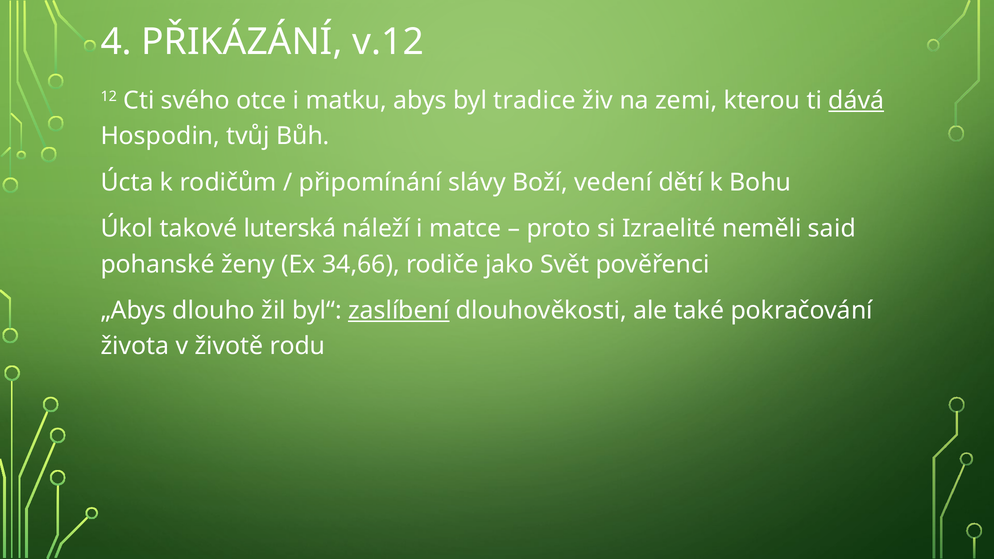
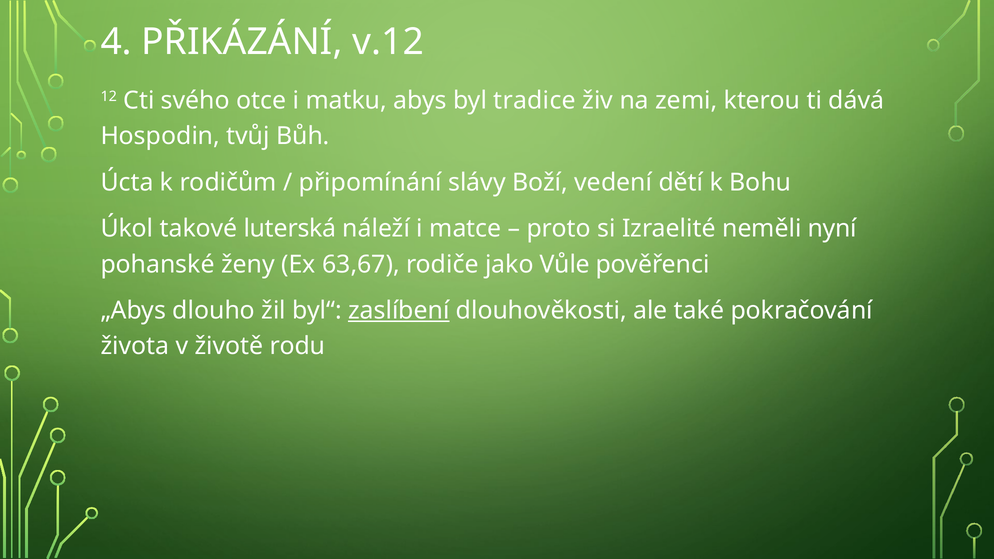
dává underline: present -> none (856, 101)
said: said -> nyní (832, 229)
34,66: 34,66 -> 63,67 (361, 264)
Svět: Svět -> Vůle (565, 264)
